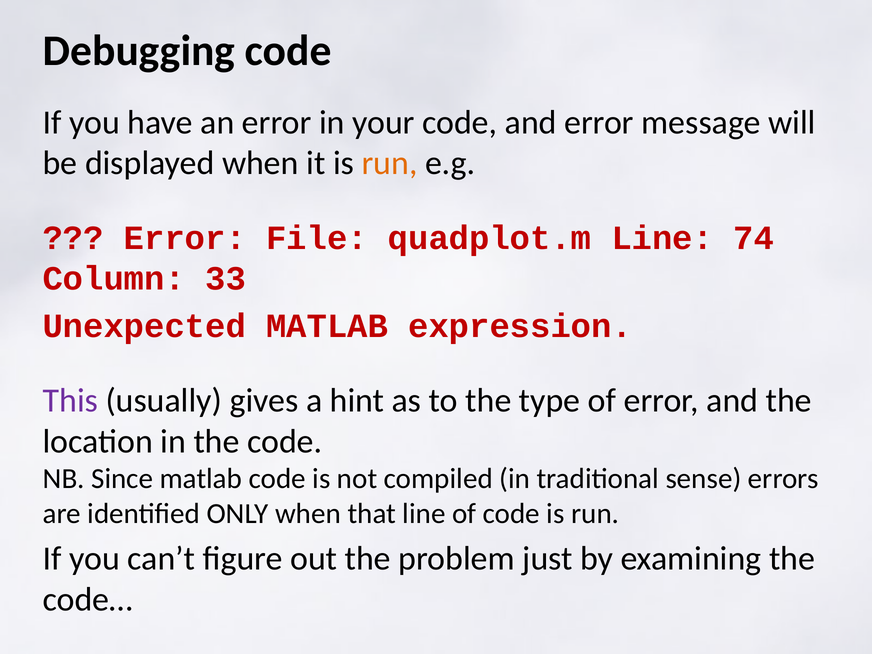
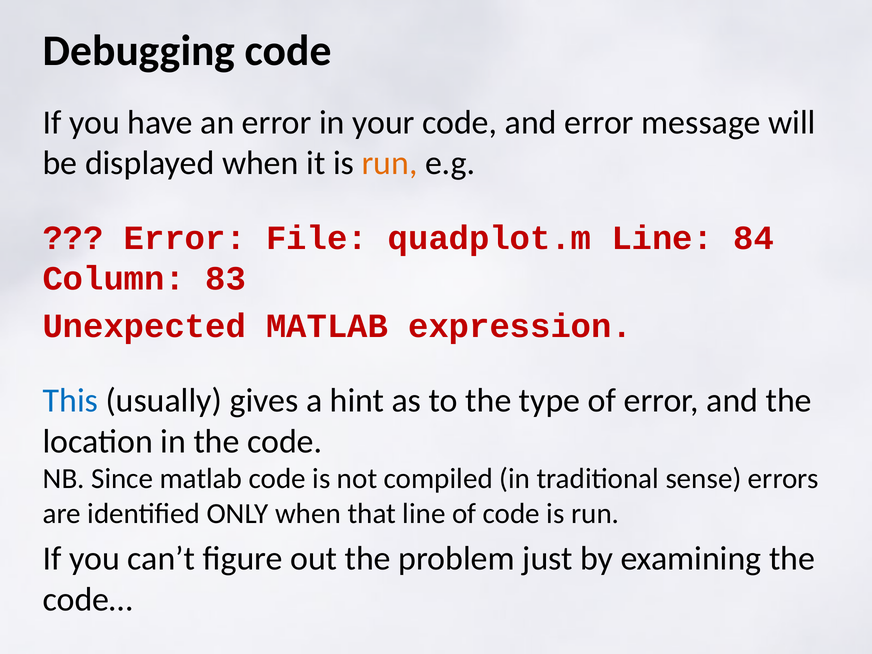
74: 74 -> 84 (754, 238)
33: 33 -> 83 (226, 279)
This colour: purple -> blue (70, 401)
